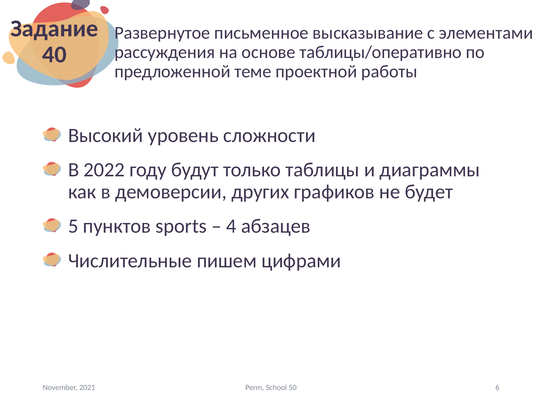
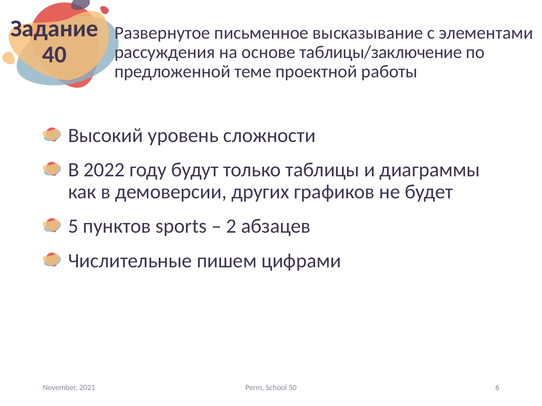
таблицы/оперативно: таблицы/оперативно -> таблицы/заключение (381, 52)
4: 4 -> 2 (231, 227)
